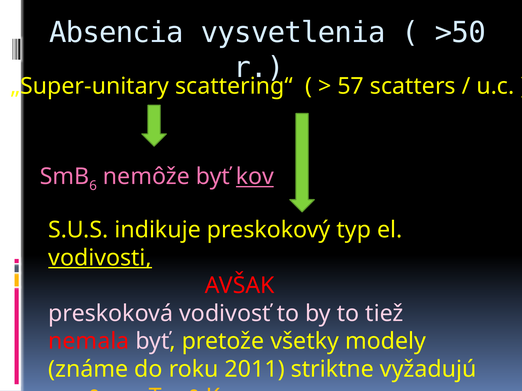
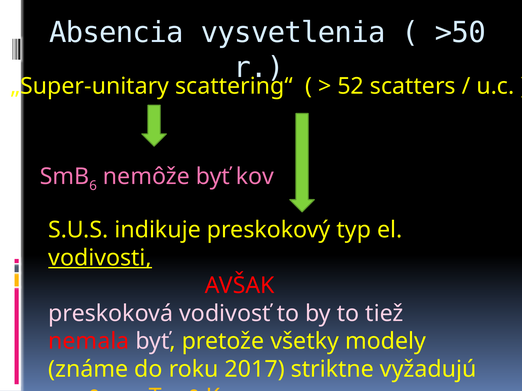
57: 57 -> 52 (351, 86)
kov underline: present -> none (255, 177)
2011: 2011 -> 2017 (255, 370)
